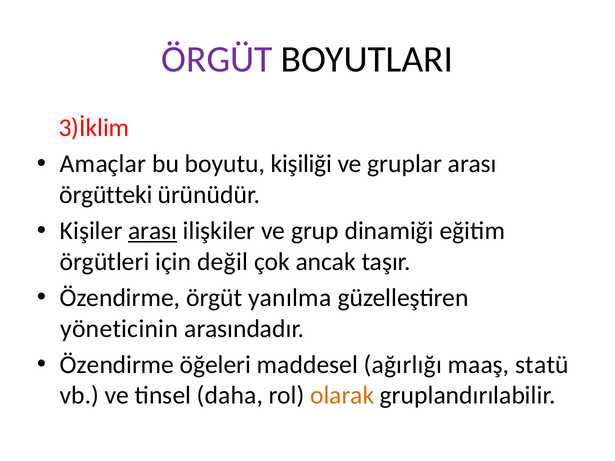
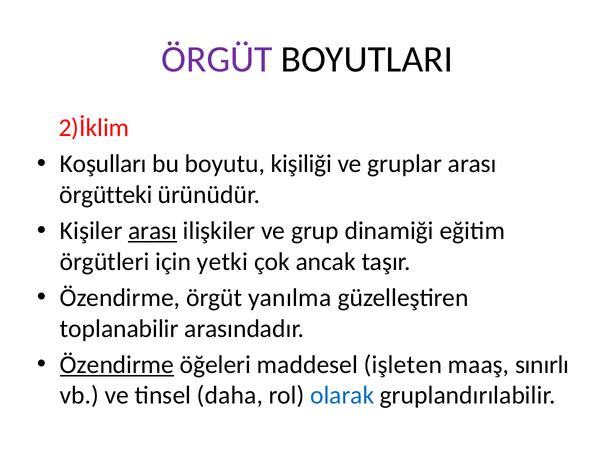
3)İklim: 3)İklim -> 2)İklim (94, 128)
Amaçlar: Amaçlar -> Koşulları (103, 164)
değil: değil -> yetki (223, 262)
yöneticinin: yöneticinin -> toplanabilir (119, 329)
Özendirme underline: none -> present (117, 365)
ağırlığı: ağırlığı -> işleten (403, 365)
statü: statü -> sınırlı (542, 365)
olarak colour: orange -> blue (342, 396)
